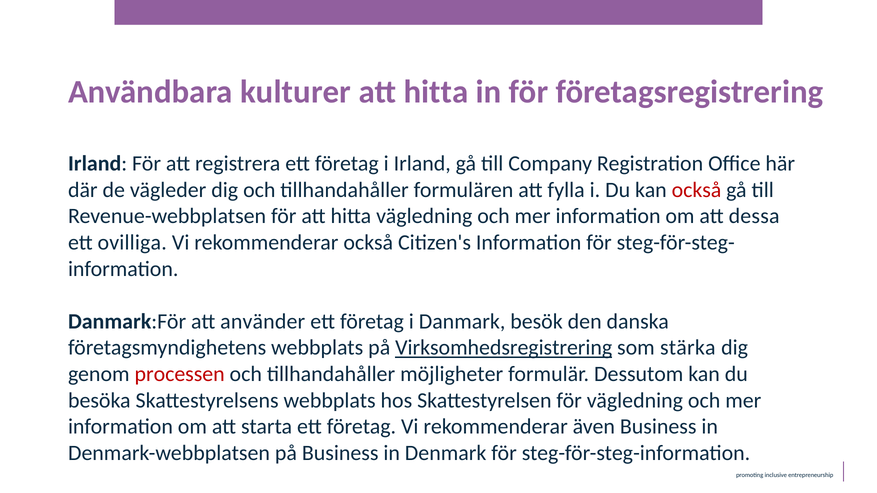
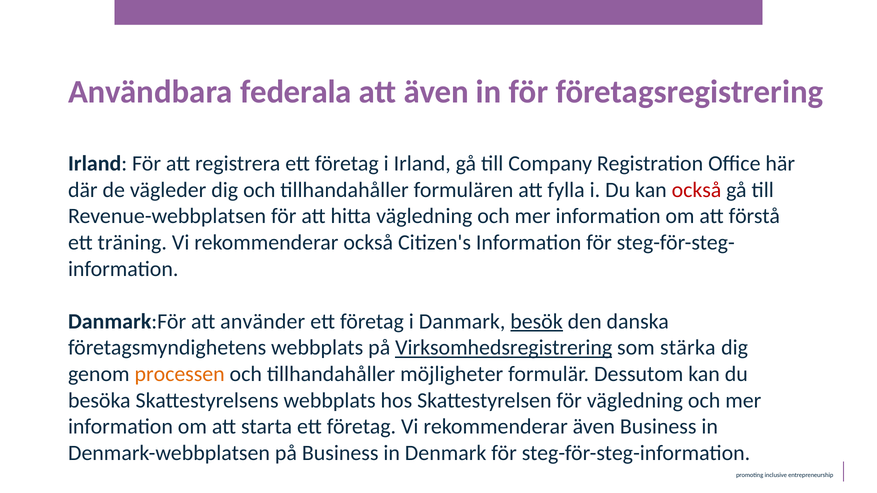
kulturer: kulturer -> federala (296, 92)
hitta: hitta -> även (436, 92)
dessa: dessa -> förstå (754, 216)
ovilliga: ovilliga -> träning (132, 243)
besök underline: none -> present (537, 322)
processen colour: red -> orange (180, 374)
